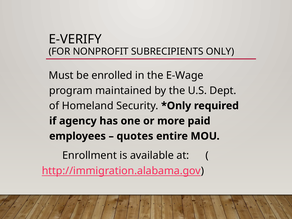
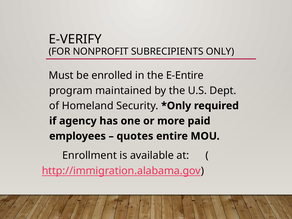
E-Wage: E-Wage -> E-Entire (185, 75)
